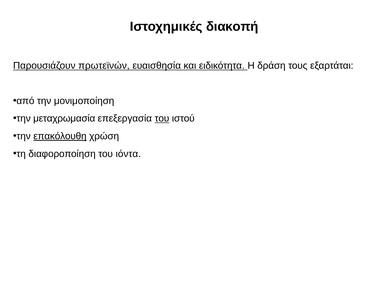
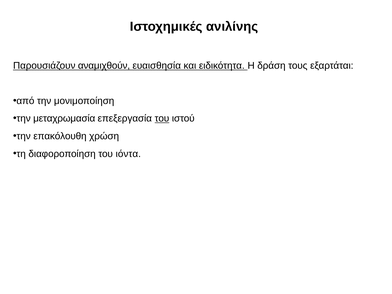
διακοπή: διακοπή -> ανιλίνης (232, 27)
πρωτεϊνών: πρωτεϊνών -> αναμιχθούν (104, 66)
επακόλουθη underline: present -> none (60, 136)
